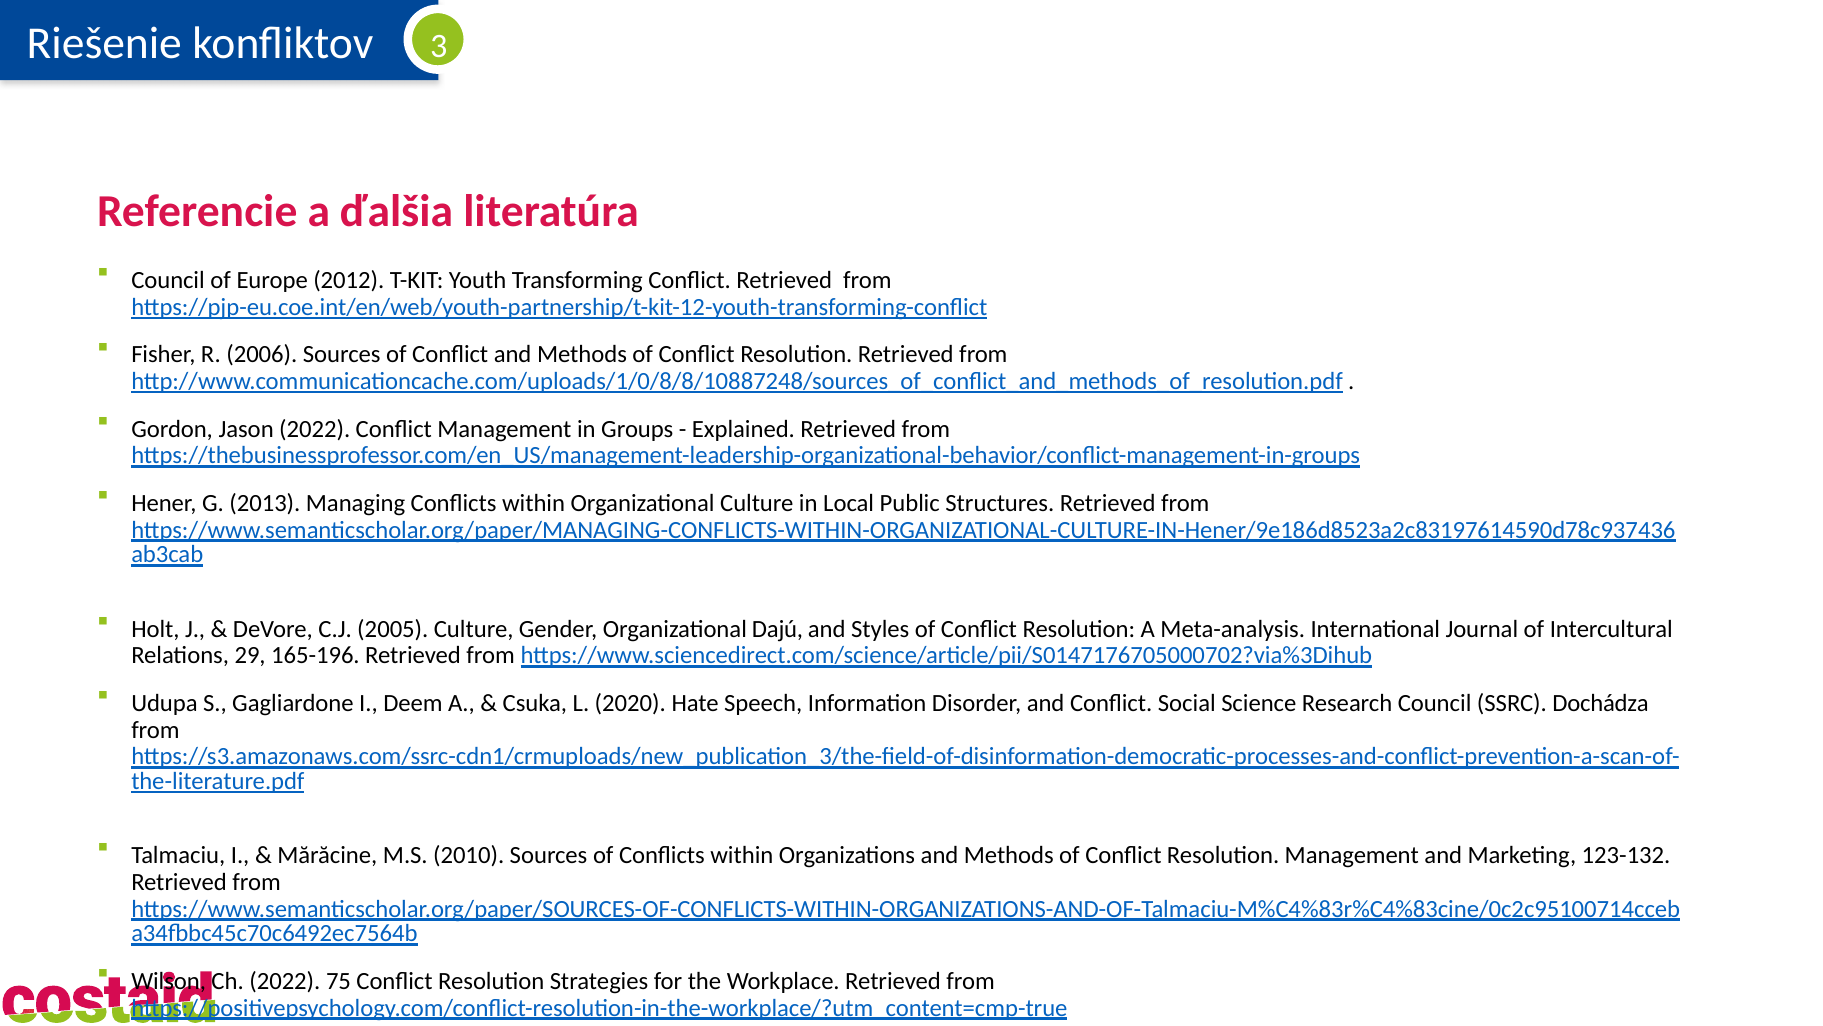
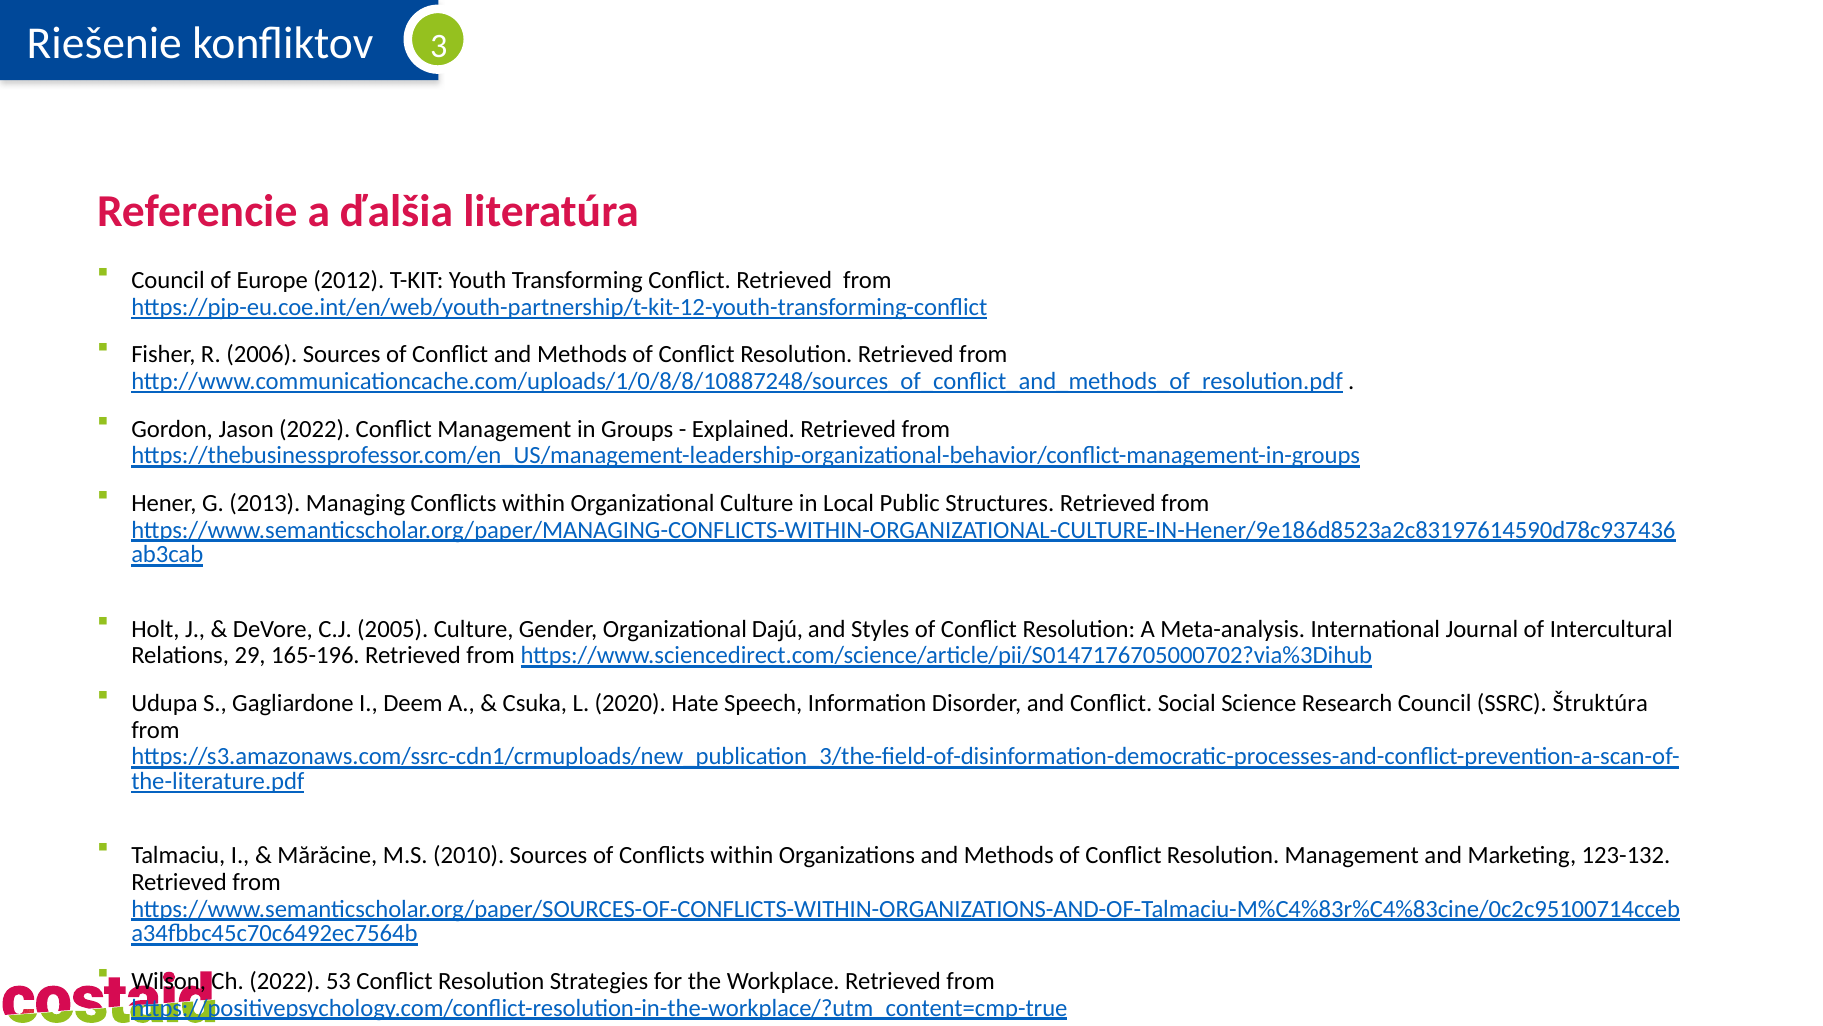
Dochádza: Dochádza -> Štruktúra (1600, 703)
75: 75 -> 53 (338, 981)
